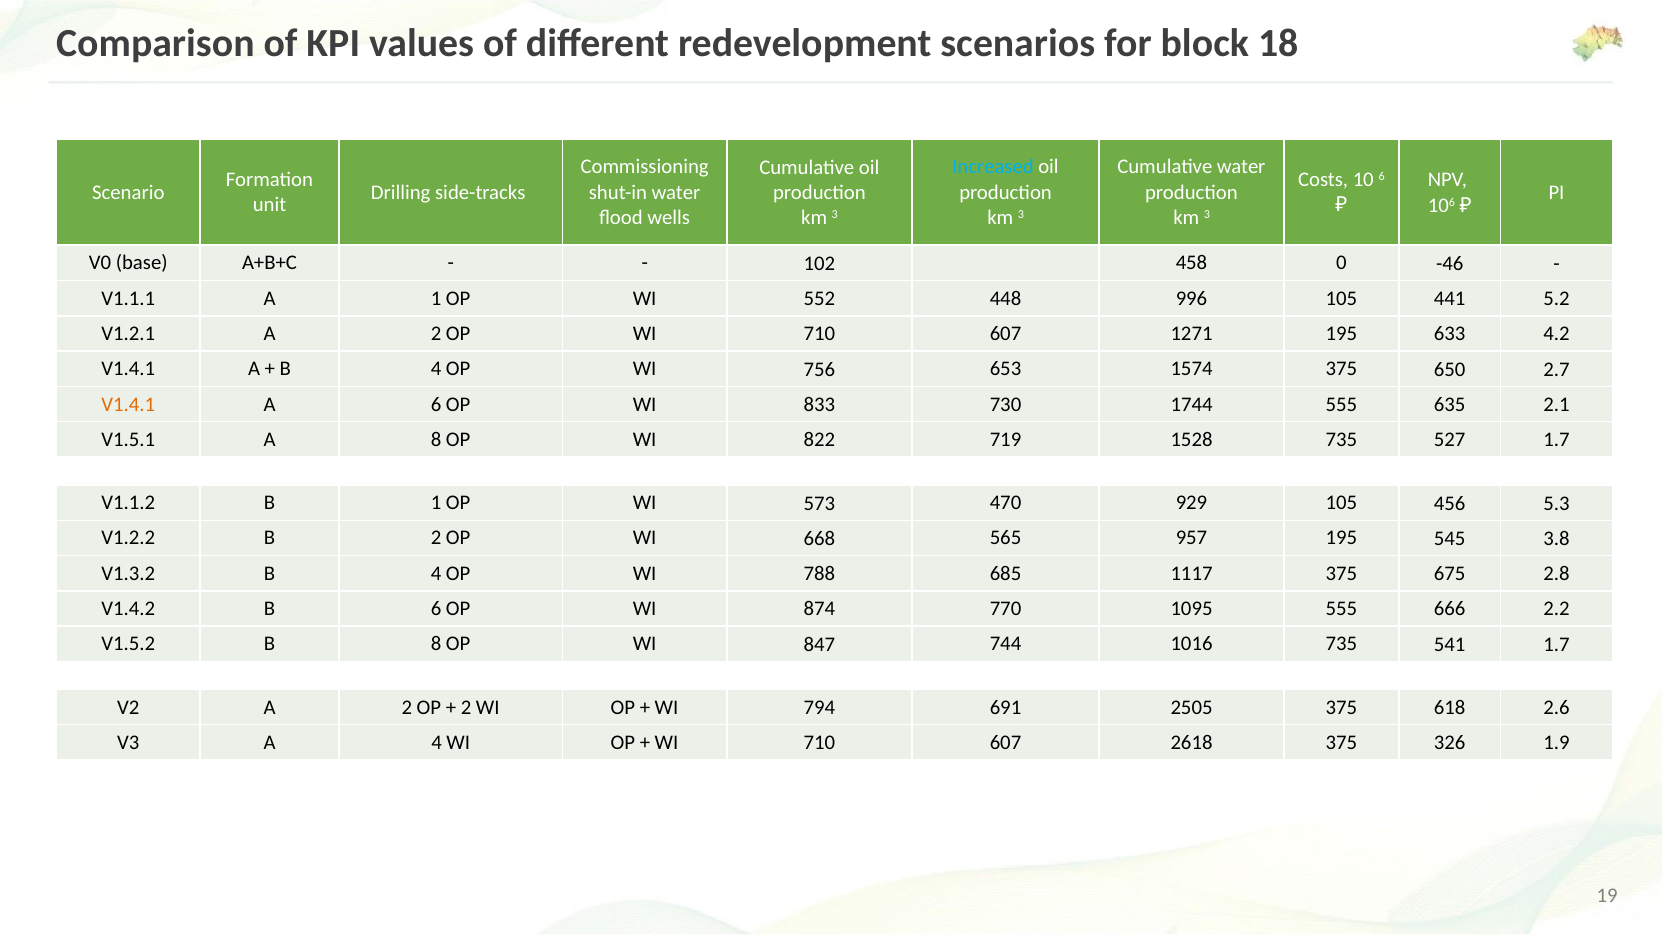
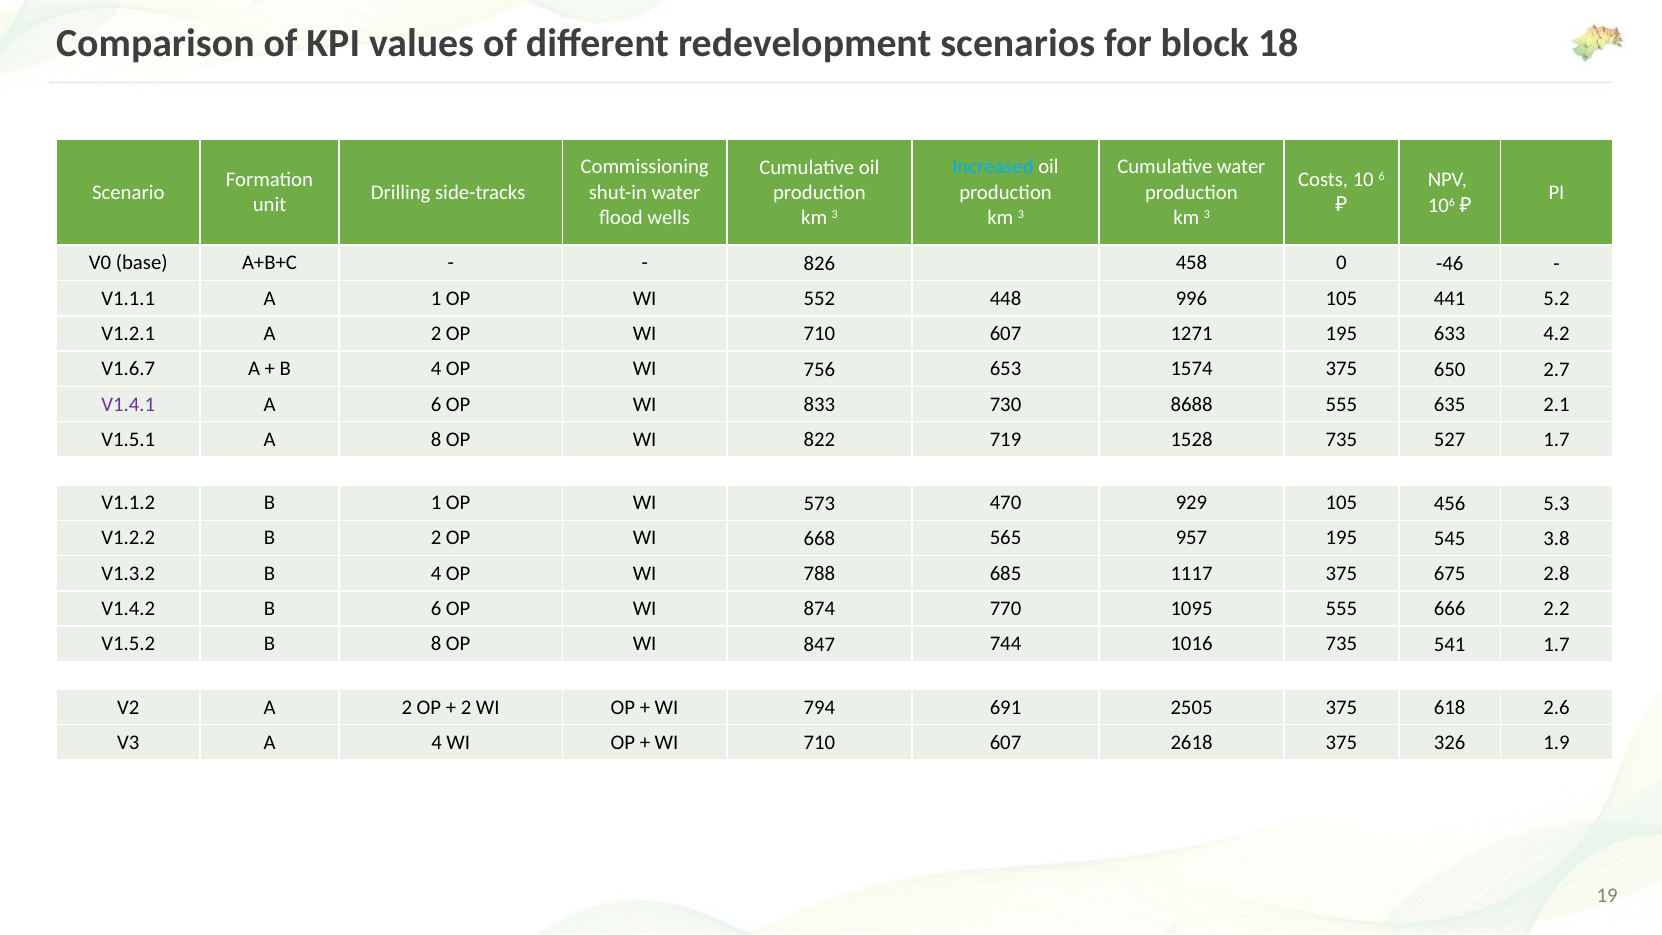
102: 102 -> 826 (819, 263)
V1.4.1: V1.4.1 -> V1.6.7 (128, 369)
V1.4.1 colour: orange -> purple (128, 404)
1744: 1744 -> 8688 (1192, 404)
